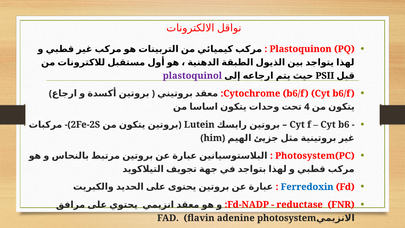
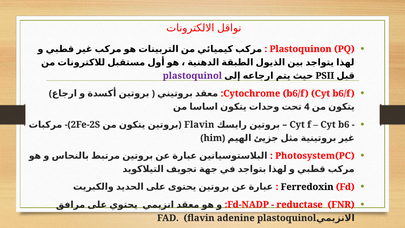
Lutein: Lutein -> Flavin (199, 125)
Ferredoxin colour: blue -> black (307, 187)
adenine photosystem: photosystem -> plastoquinol (287, 218)
